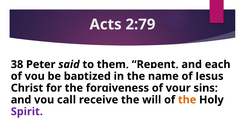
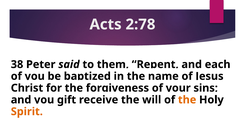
2:79: 2:79 -> 2:78 (140, 24)
call: call -> gift (67, 100)
Spirit colour: purple -> orange (27, 111)
